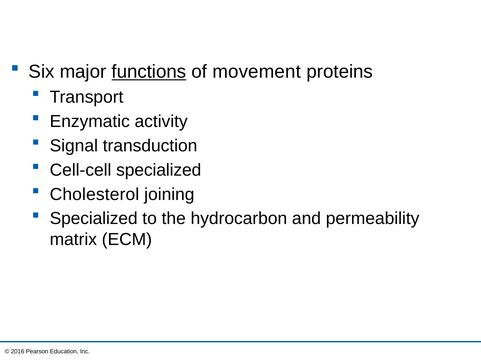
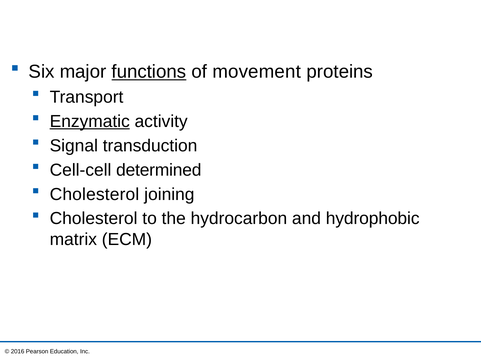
Enzymatic underline: none -> present (90, 121)
Cell-cell specialized: specialized -> determined (159, 170)
Specialized: Specialized -> Cholesterol (94, 218)
permeability: permeability -> hydrophobic (373, 218)
